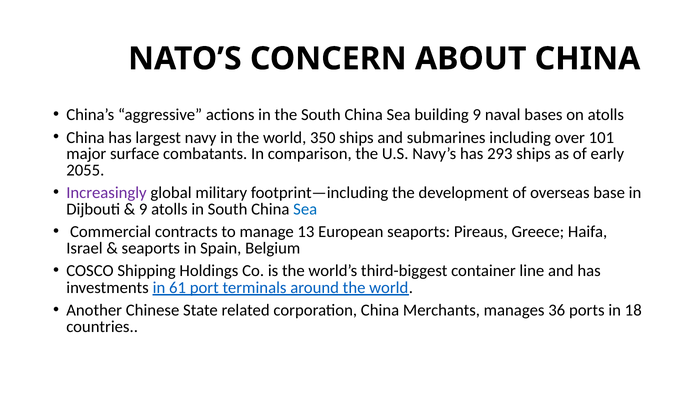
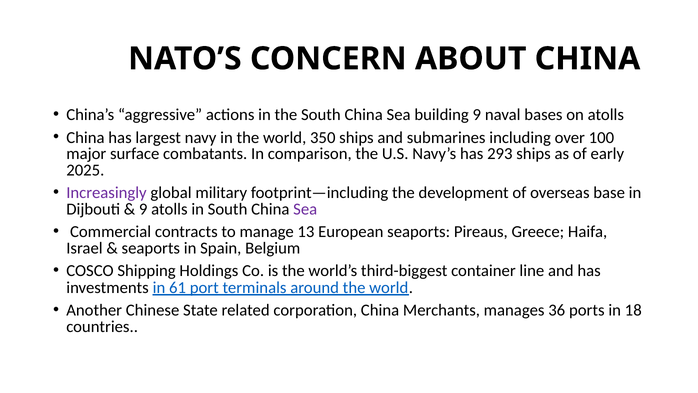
101: 101 -> 100 (601, 137)
2055: 2055 -> 2025 (85, 170)
Sea colour: blue -> purple (305, 209)
